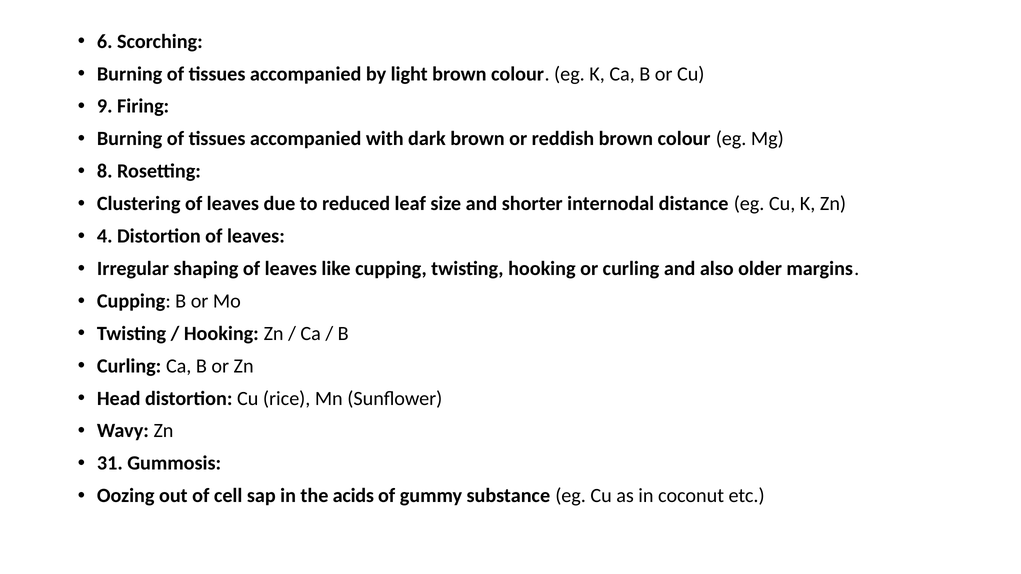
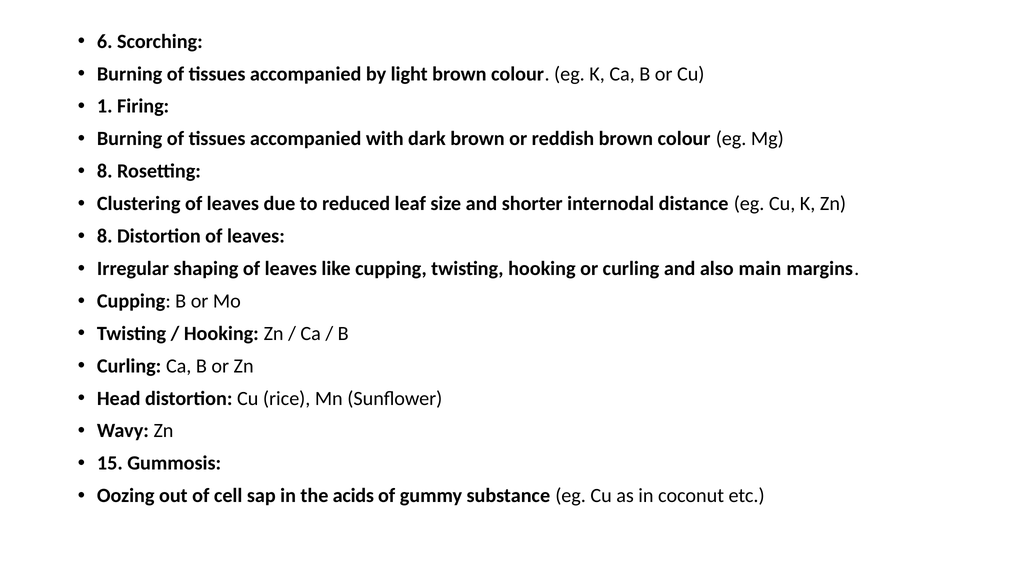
9: 9 -> 1 (105, 106)
4: 4 -> 8 (105, 236)
older: older -> main (760, 269)
31: 31 -> 15 (110, 464)
